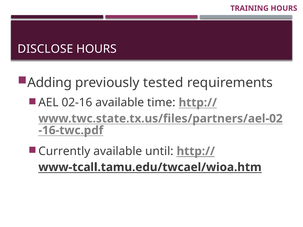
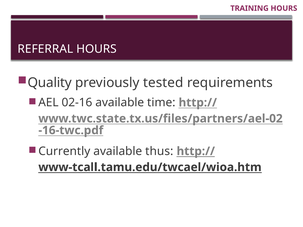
DISCLOSE: DISCLOSE -> REFERRAL (45, 49)
Adding: Adding -> Quality (50, 83)
until: until -> thus (159, 151)
